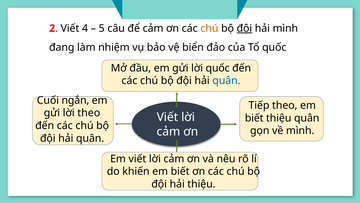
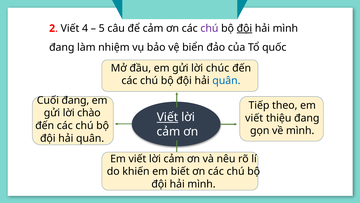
chú colour: orange -> purple (209, 28)
lời quốc: quốc -> chúc (218, 68)
Cuối ngắn: ngắn -> đang (75, 100)
lời theo: theo -> chào (89, 113)
Viết underline: none -> present (167, 117)
biết: biết -> viết (254, 118)
thiệu quân: quân -> đang (307, 118)
thiệu: thiệu -> mình (201, 184)
